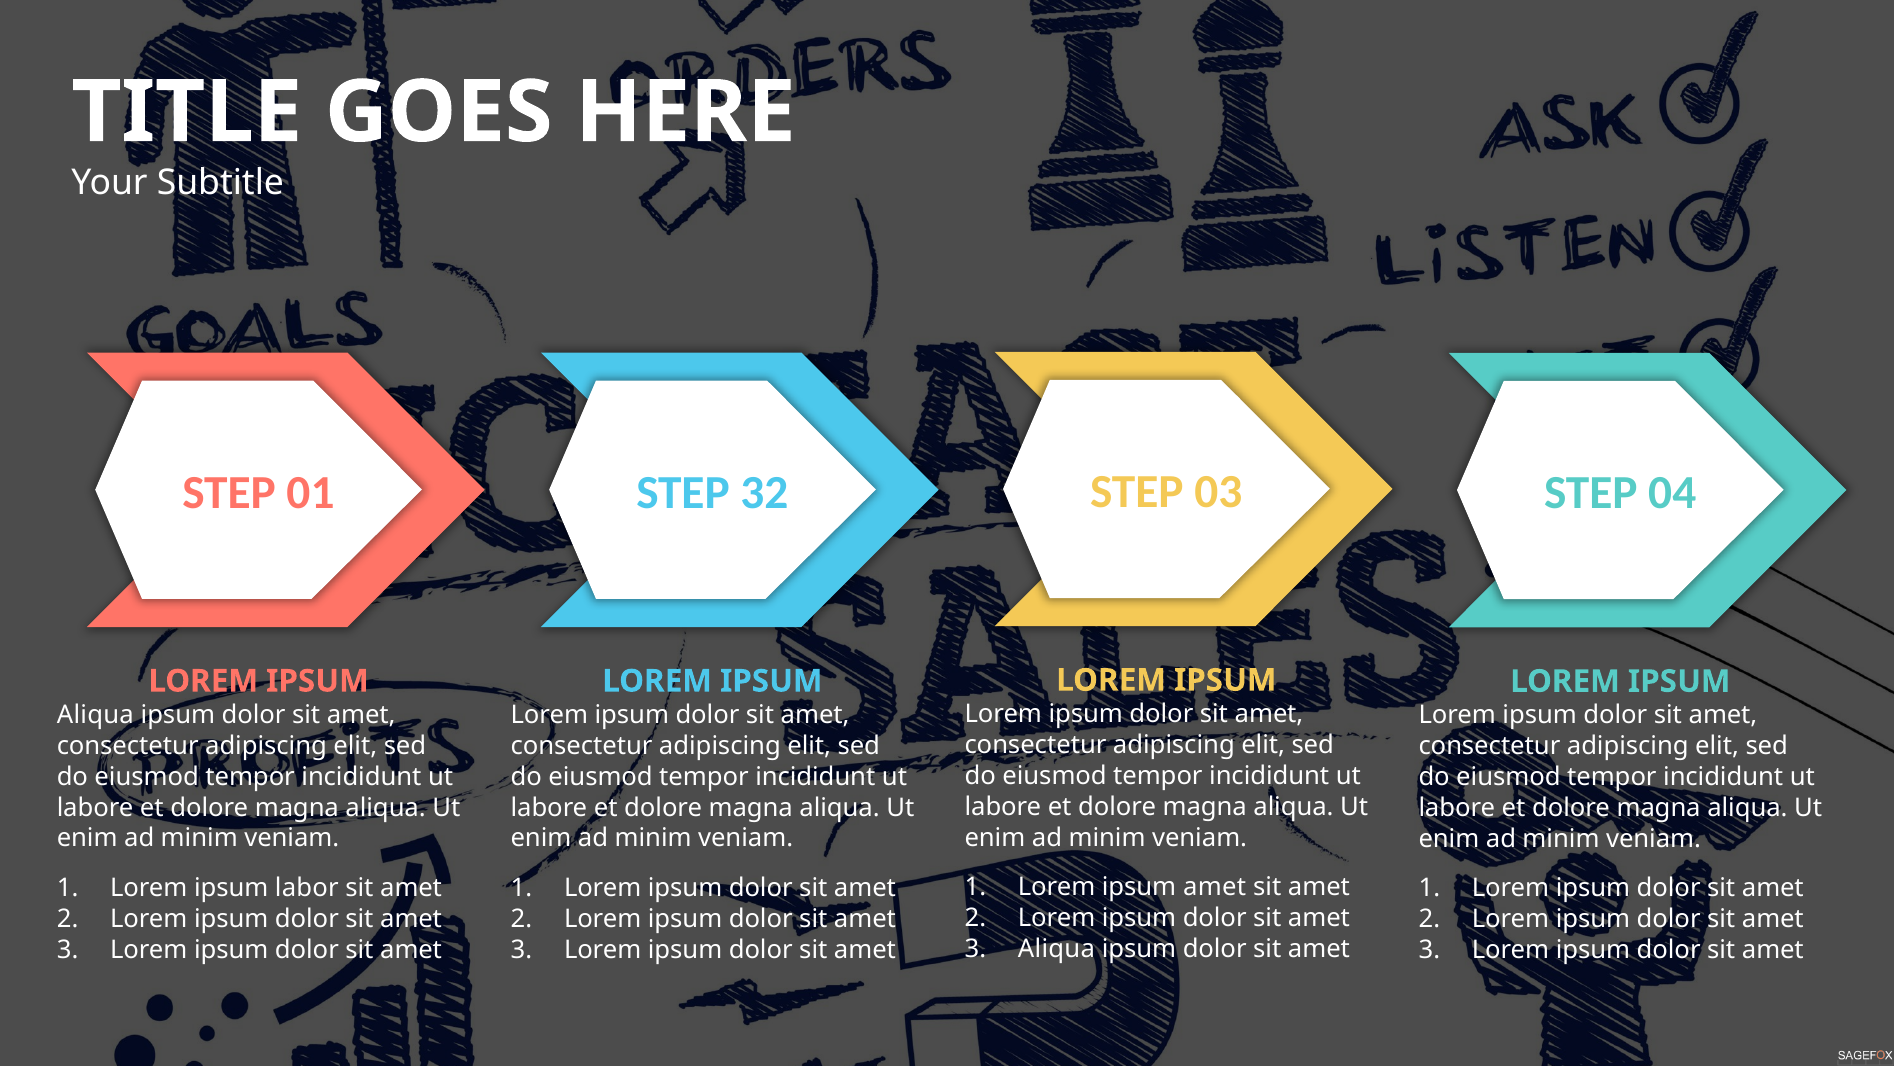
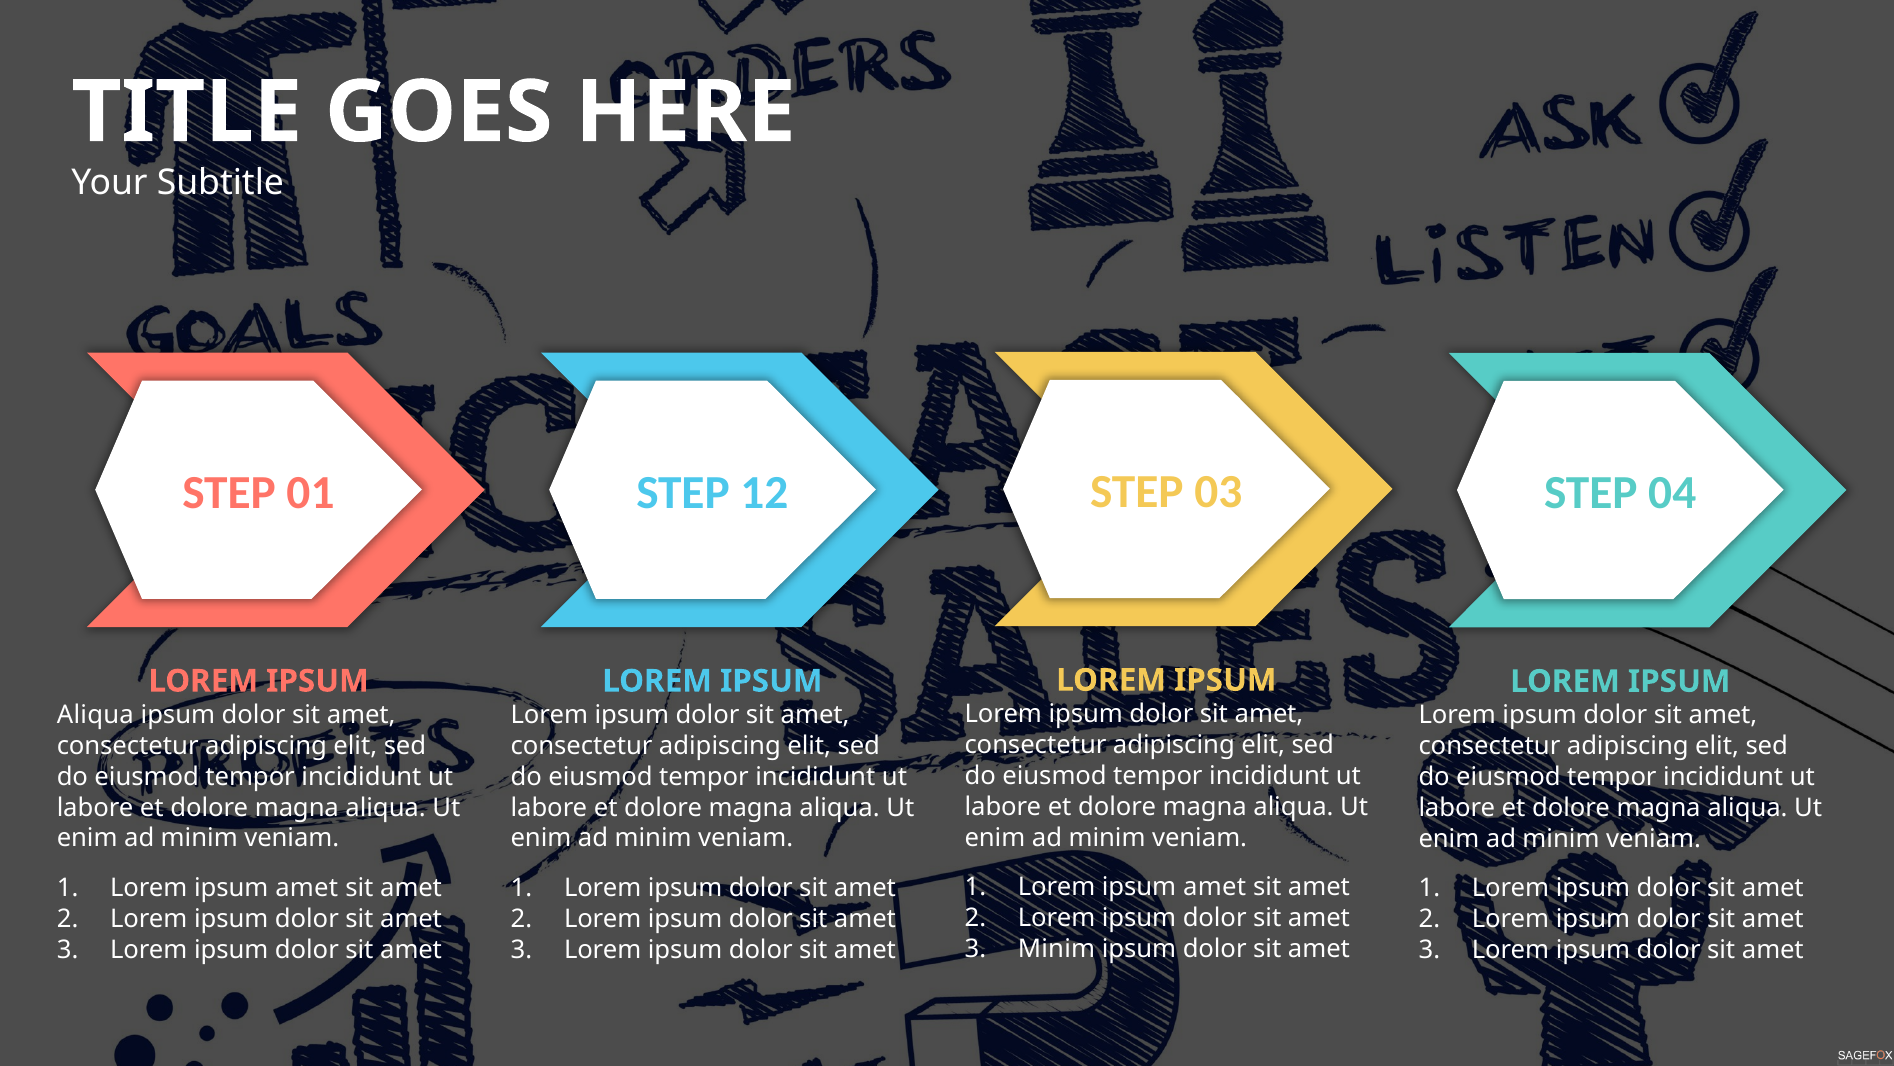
32: 32 -> 12 (764, 493)
labor: labor -> amet (307, 888)
Aliqua: Aliqua -> Minim (1057, 948)
